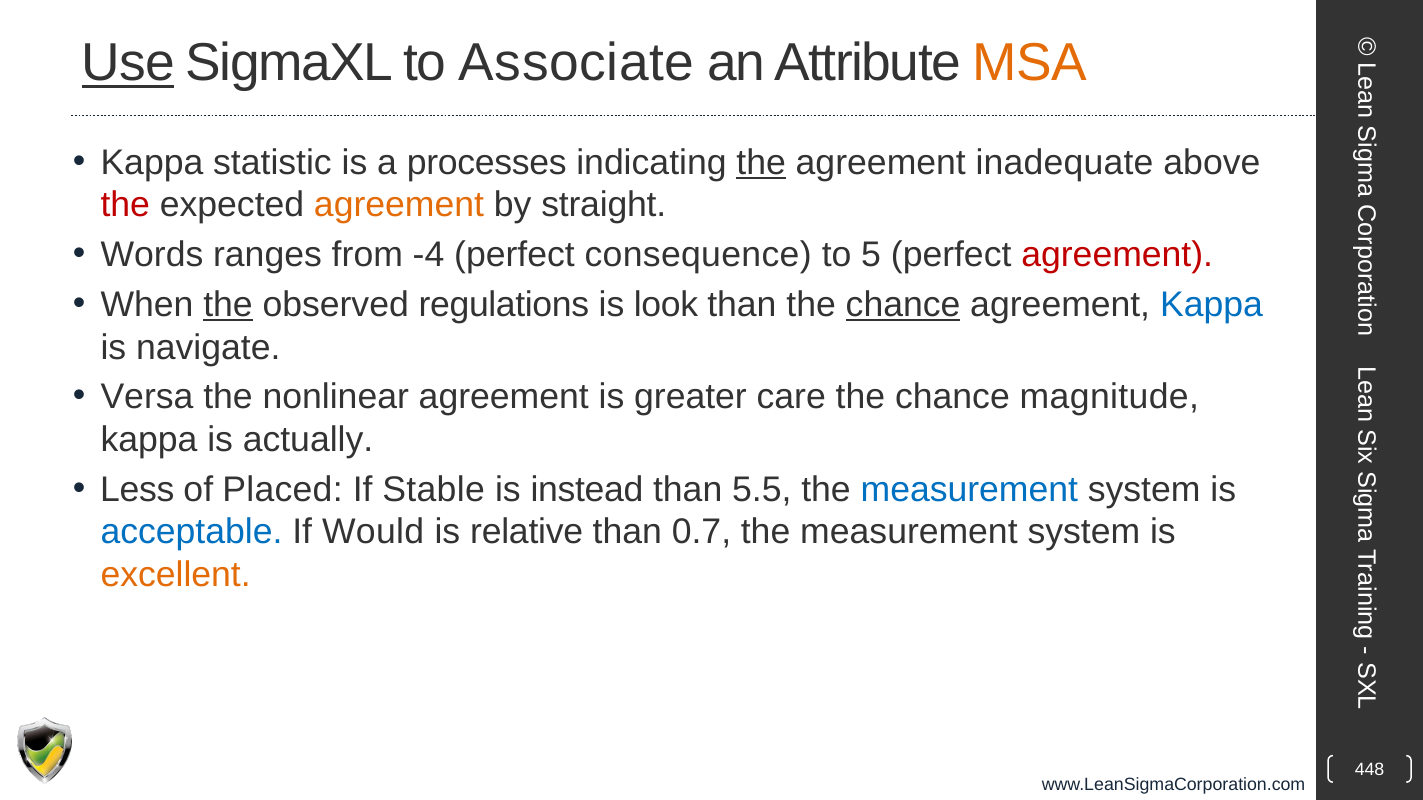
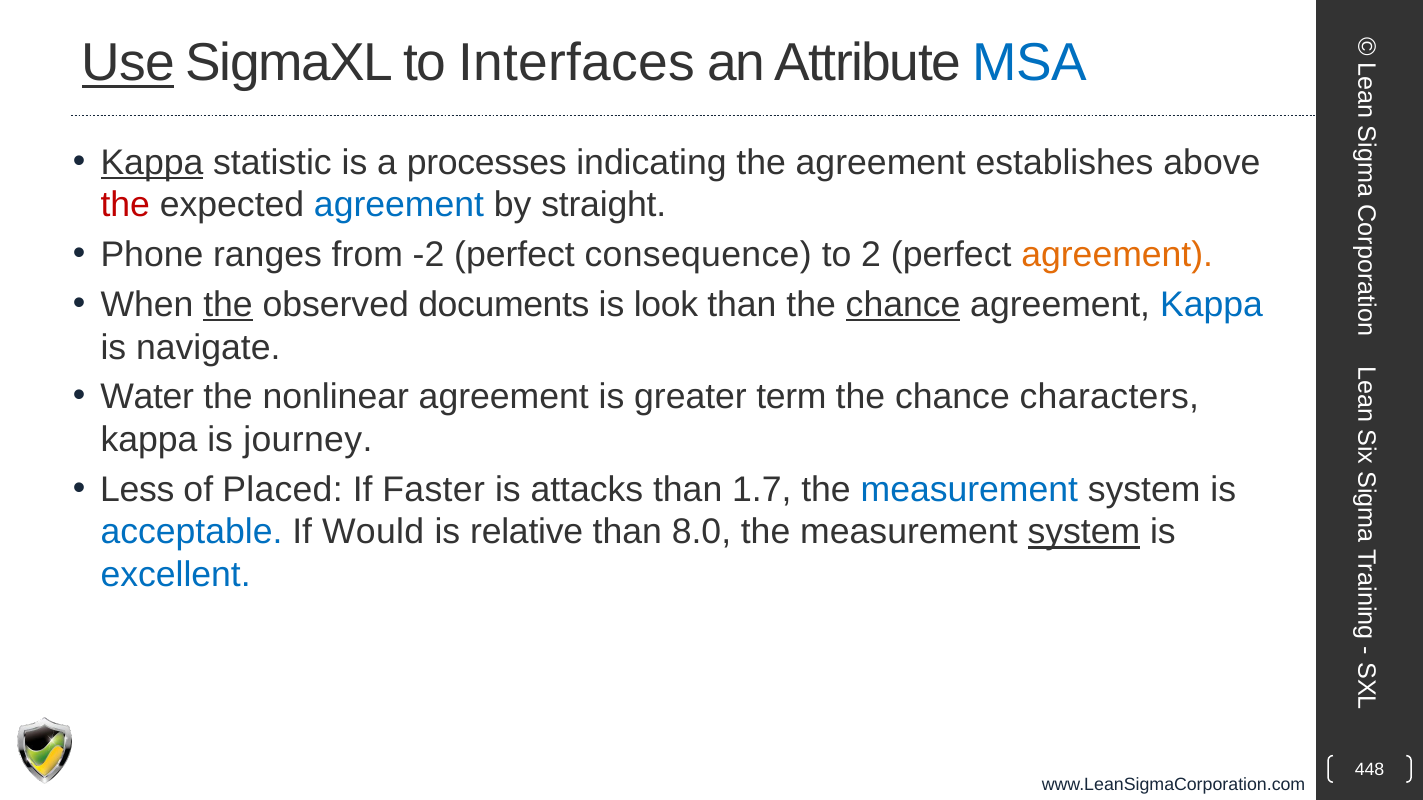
Associate: Associate -> Interfaces (577, 63)
MSA colour: orange -> blue (1030, 63)
Kappa underline: none -> present (152, 163)
the underline: present -> none (761, 163)
inadequate: inadequate -> establishes (1065, 163)
agreement colour: orange -> blue (399, 205)
Words: Words -> Phone (152, 255)
-4: -4 -> -2 (429, 255)
5: 5 -> 2 (871, 255)
agreement colour: red -> orange (1117, 255)
regulations: regulations -> documents (504, 305)
Versa: Versa -> Water (147, 397)
care: care -> term (791, 397)
magnitude: magnitude -> characters (1109, 397)
actually: actually -> journey (308, 440)
Stable: Stable -> Faster (434, 490)
instead: instead -> attacks (587, 490)
5.5: 5.5 -> 1.7 (762, 490)
0.7: 0.7 -> 8.0 (701, 533)
system underline: none -> present (1084, 533)
excellent colour: orange -> blue (176, 575)
